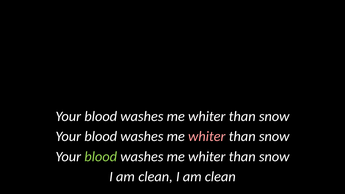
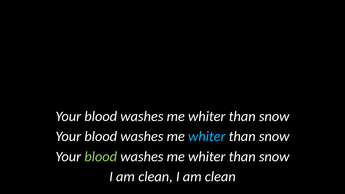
whiter colour: pink -> light blue (207, 136)
